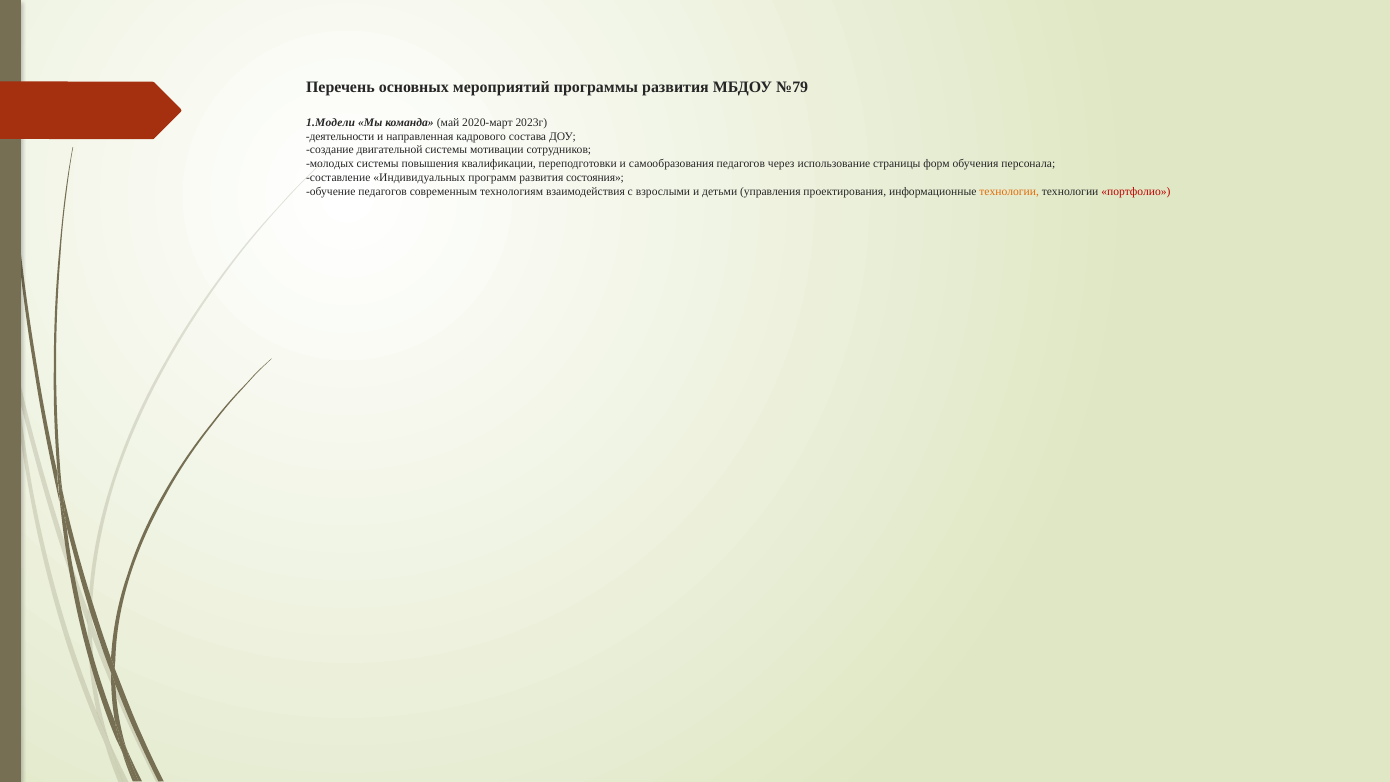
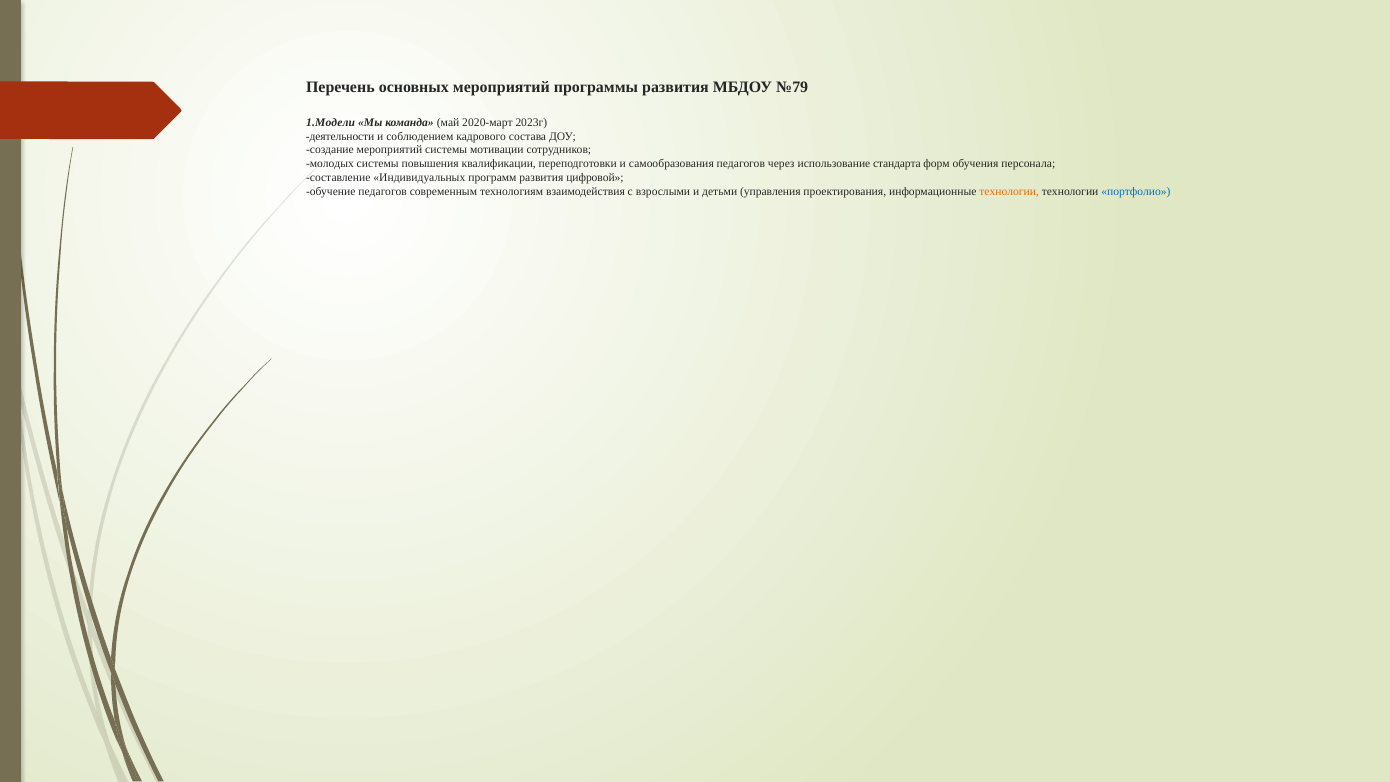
направленная: направленная -> соблюдением (420, 136)
создание двигательной: двигательной -> мероприятий (390, 150)
страницы: страницы -> стандарта (897, 164)
состояния: состояния -> цифровой (595, 178)
портфолио colour: red -> blue (1136, 192)
